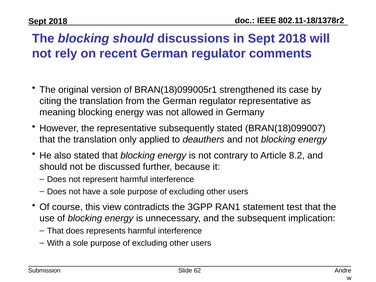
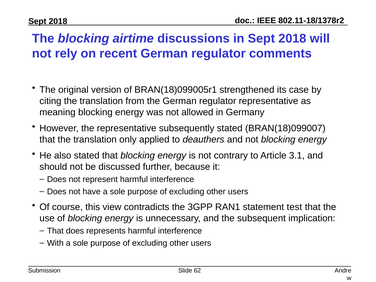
blocking should: should -> airtime (133, 38)
8.2: 8.2 -> 3.1 (297, 155)
